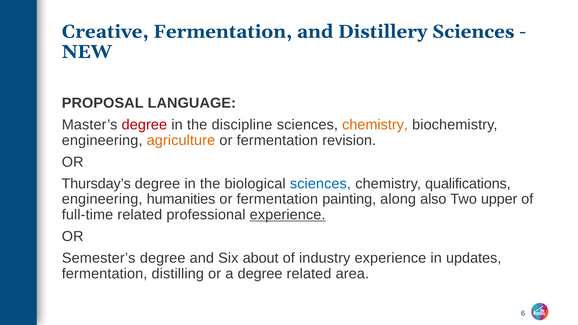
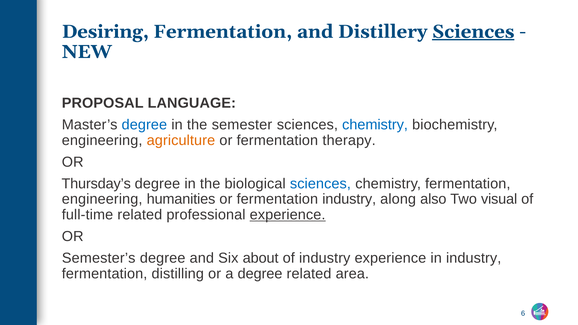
Creative: Creative -> Desiring (105, 32)
Sciences underline: none -> present (473, 32)
degree colour: red -> blue (144, 125)
discipline: discipline -> semester (242, 125)
chemistry colour: orange -> blue (375, 125)
revision: revision -> therapy (349, 140)
chemistry qualifications: qualifications -> fermentation (468, 184)
fermentation painting: painting -> industry (349, 199)
upper: upper -> visual (499, 199)
in updates: updates -> industry (474, 258)
